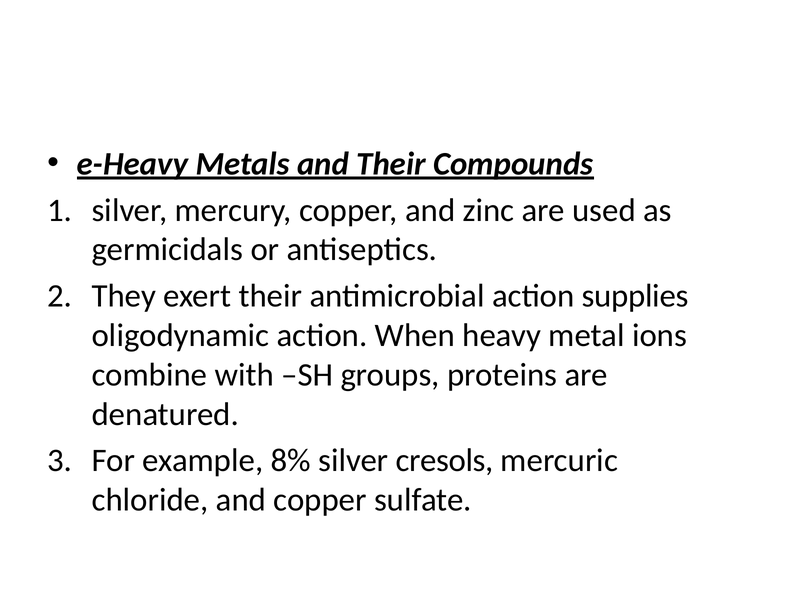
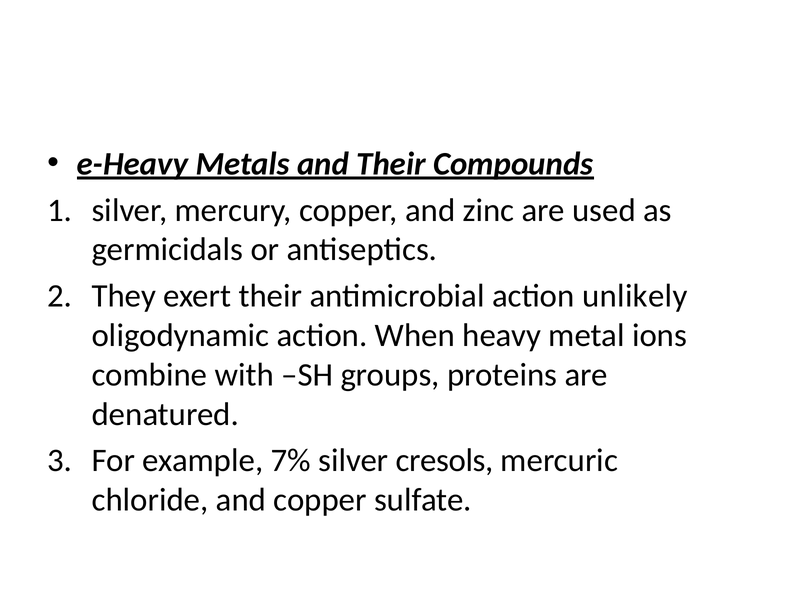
supplies: supplies -> unlikely (635, 296)
8%: 8% -> 7% (291, 461)
